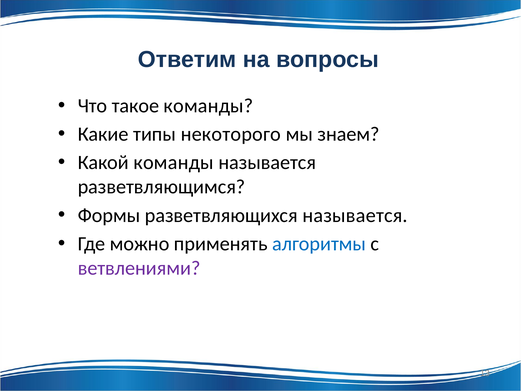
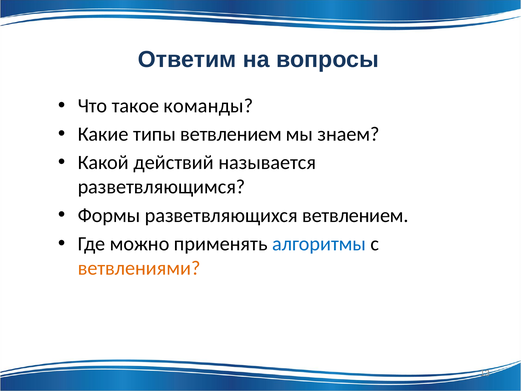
типы некоторого: некоторого -> ветвлением (231, 134)
Какой команды: команды -> действий (174, 163)
разветвляющихся называется: называется -> ветвлением (355, 215)
ветвлениями colour: purple -> orange (139, 268)
